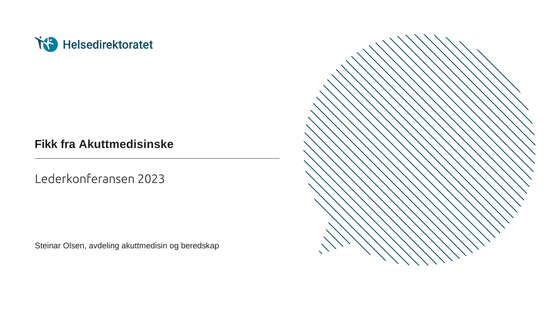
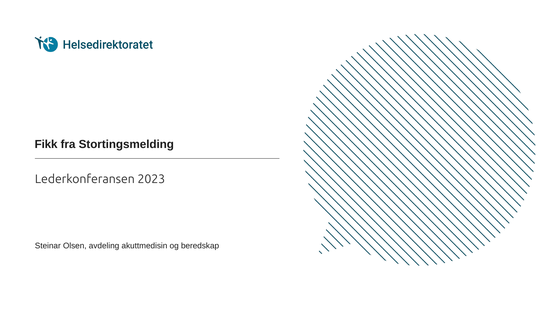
Akuttmedisinske: Akuttmedisinske -> Stortingsmelding (126, 145)
